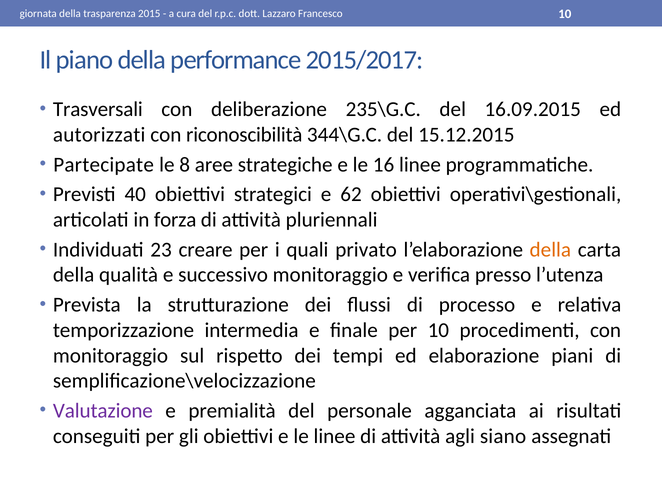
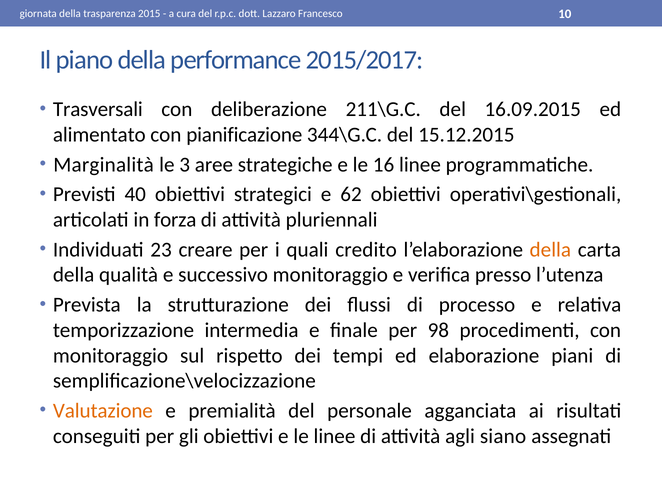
235\G.C: 235\G.C -> 211\G.C (383, 109)
autorizzati: autorizzati -> alimentato (99, 135)
riconoscibilità: riconoscibilità -> pianificazione (244, 135)
Partecipate: Partecipate -> Marginalità (104, 164)
8: 8 -> 3 (185, 164)
privato: privato -> credito (366, 249)
per 10: 10 -> 98 (438, 330)
Valutazione colour: purple -> orange (103, 410)
